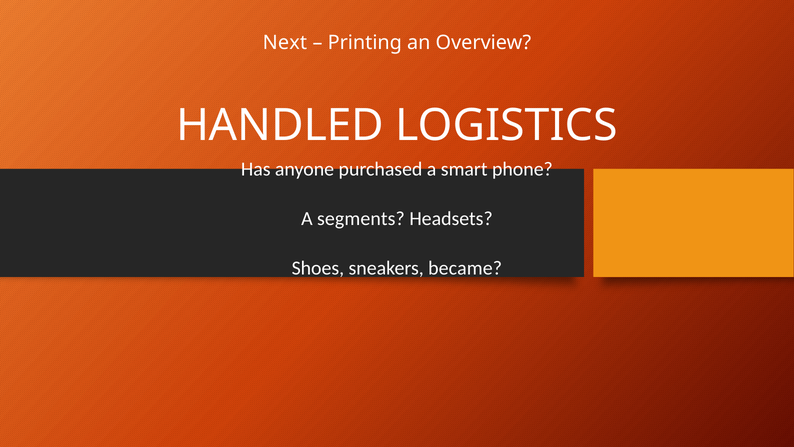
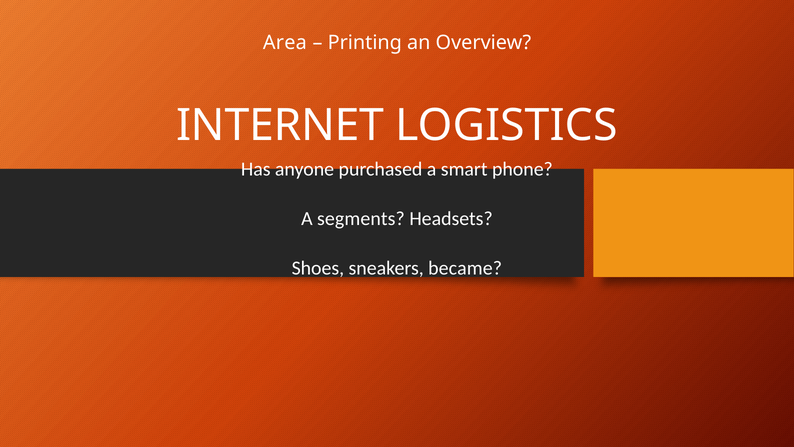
Next: Next -> Area (285, 43)
HANDLED: HANDLED -> INTERNET (280, 126)
